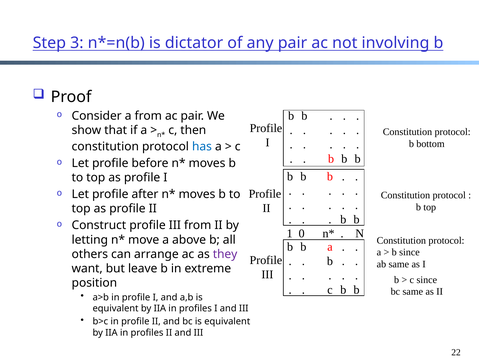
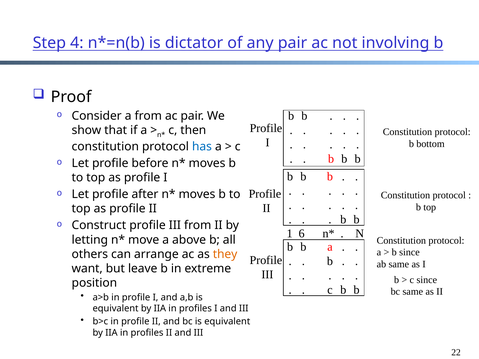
3: 3 -> 4 (77, 43)
0: 0 -> 6 (302, 234)
they colour: purple -> orange (225, 254)
